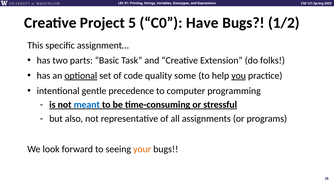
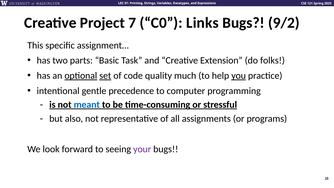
5: 5 -> 7 (132, 23)
Have: Have -> Links (202, 23)
1/2: 1/2 -> 9/2 (284, 23)
set underline: none -> present (105, 76)
some: some -> much (185, 76)
your colour: orange -> purple (142, 149)
